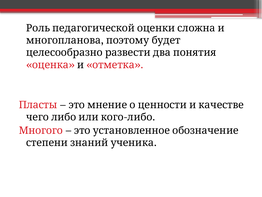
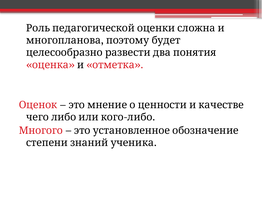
Пласты: Пласты -> Оценок (38, 105)
